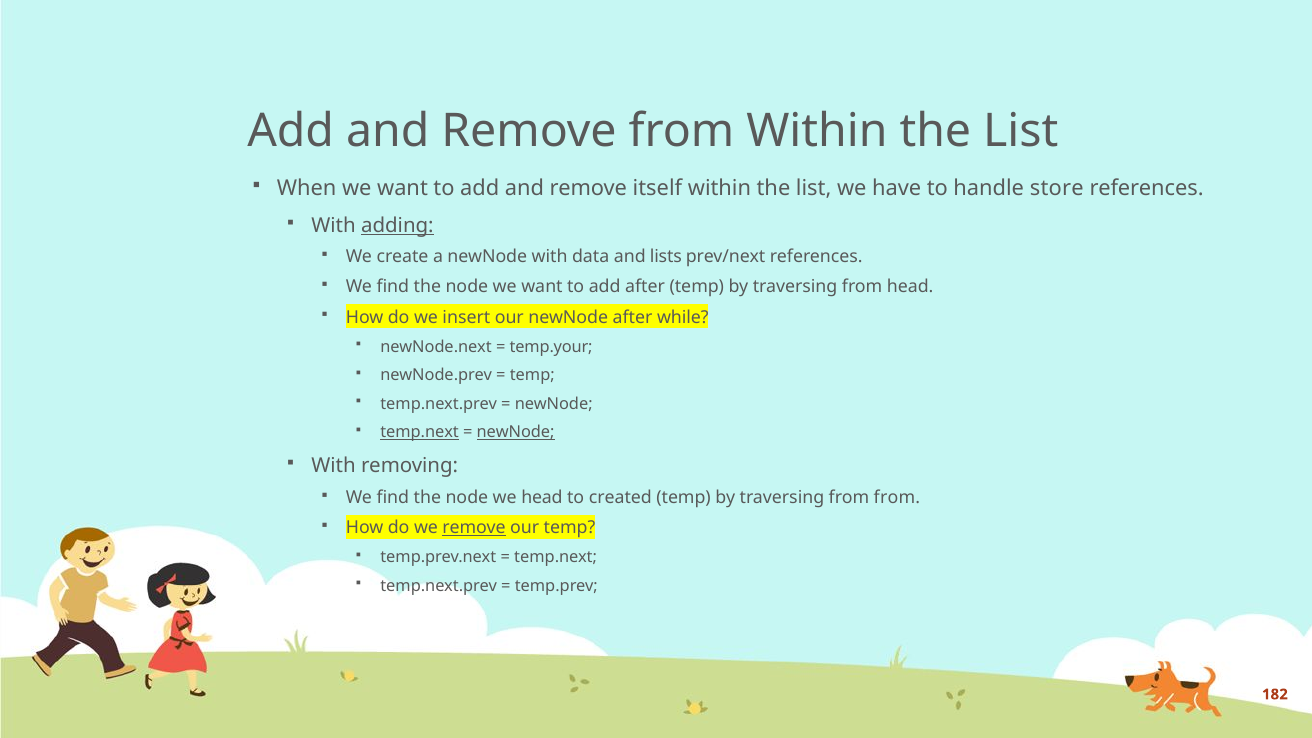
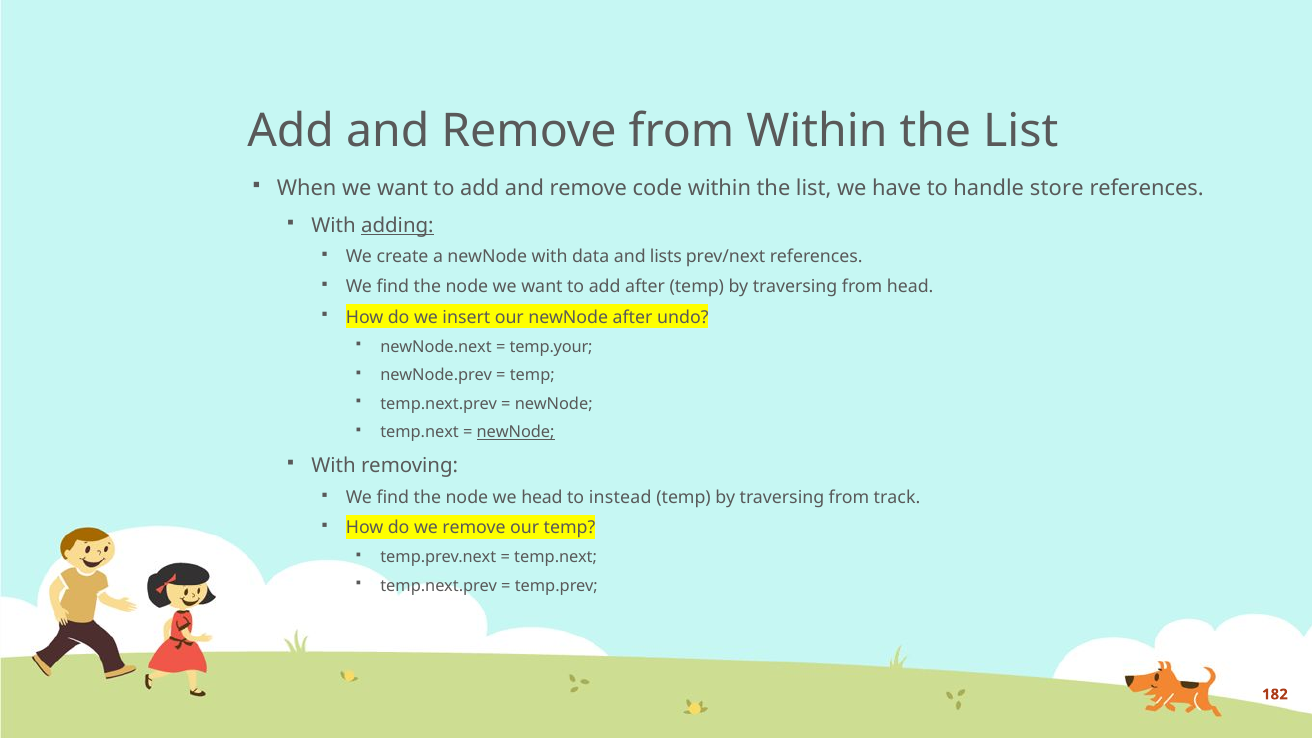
itself: itself -> code (657, 189)
while: while -> undo (683, 317)
temp.next underline: present -> none (420, 433)
created: created -> instead (620, 498)
from from: from -> track (897, 498)
remove underline: present -> none (474, 528)
